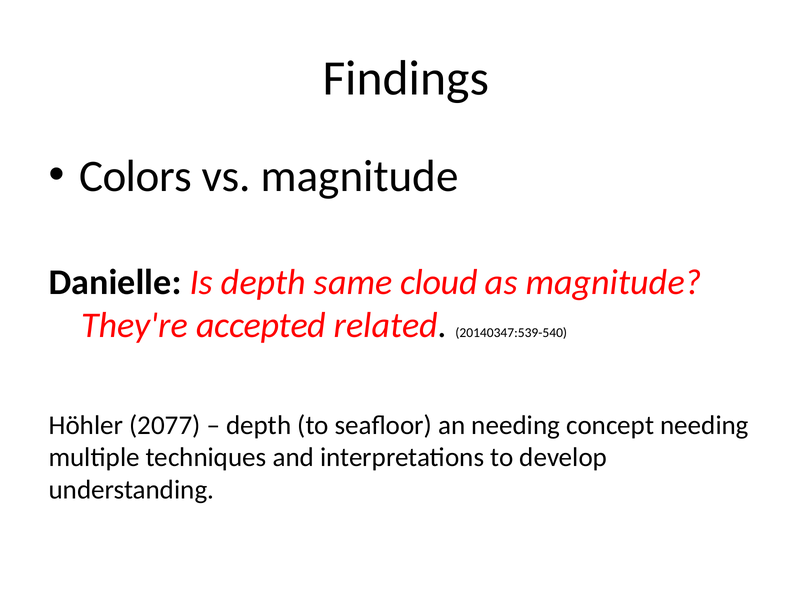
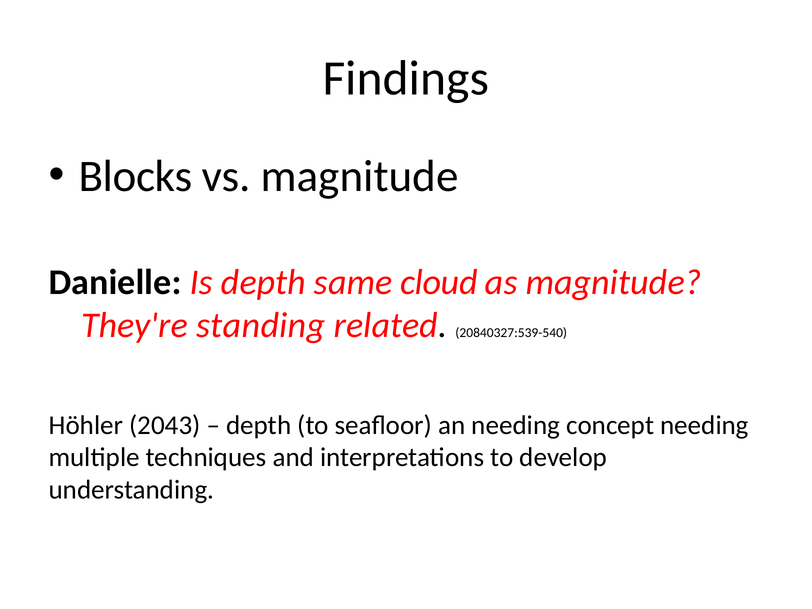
Colors: Colors -> Blocks (136, 176)
accepted: accepted -> standing (261, 326)
20140347:539-540: 20140347:539-540 -> 20840327:539-540 (511, 333)
2077: 2077 -> 2043 (165, 425)
